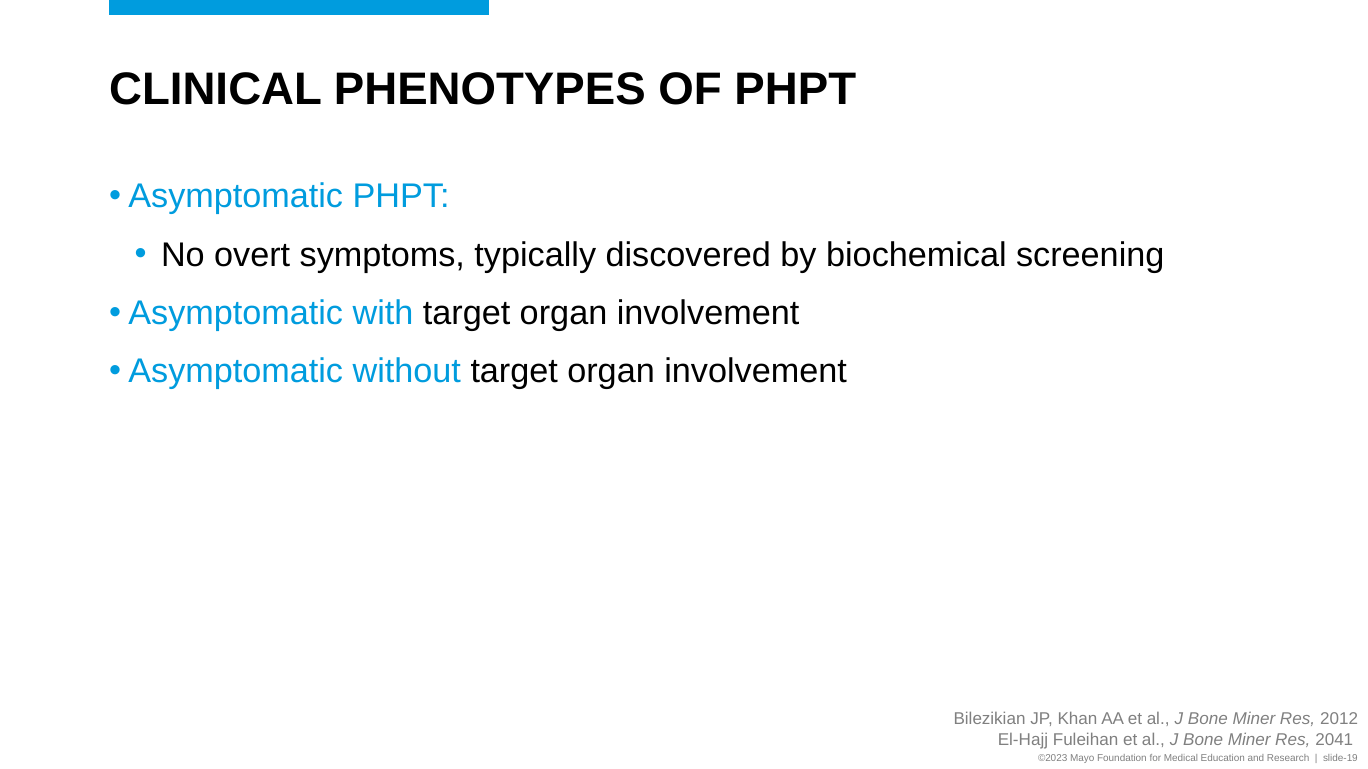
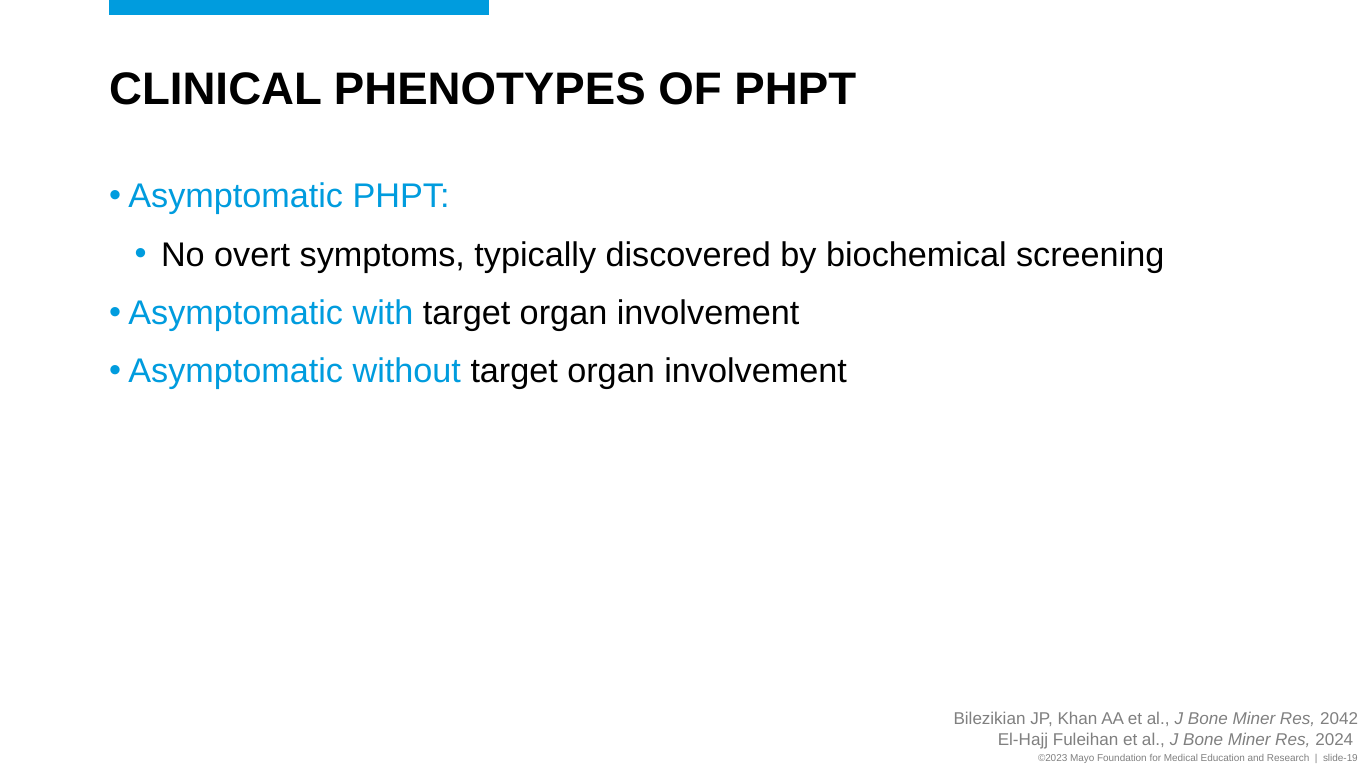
2012: 2012 -> 2042 (1339, 720)
2041: 2041 -> 2024 (1334, 740)
